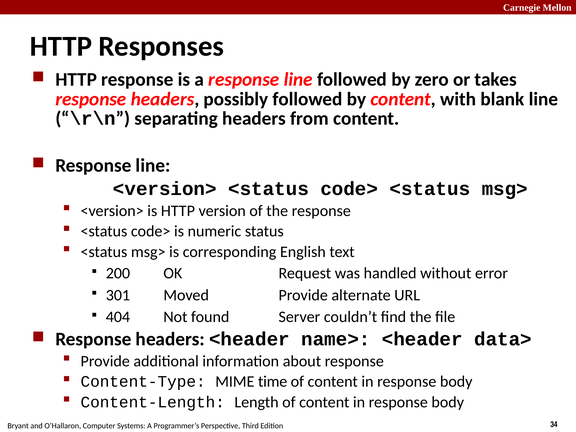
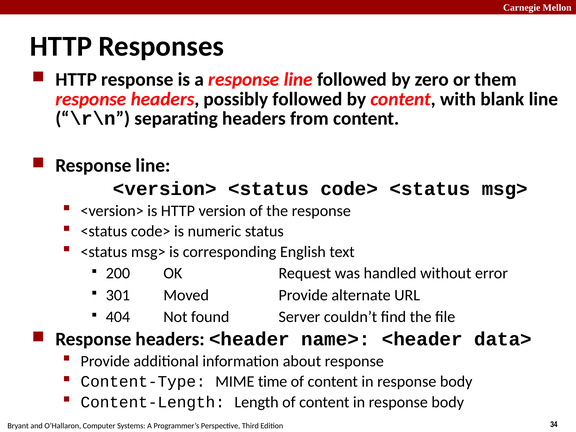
takes: takes -> them (496, 79)
